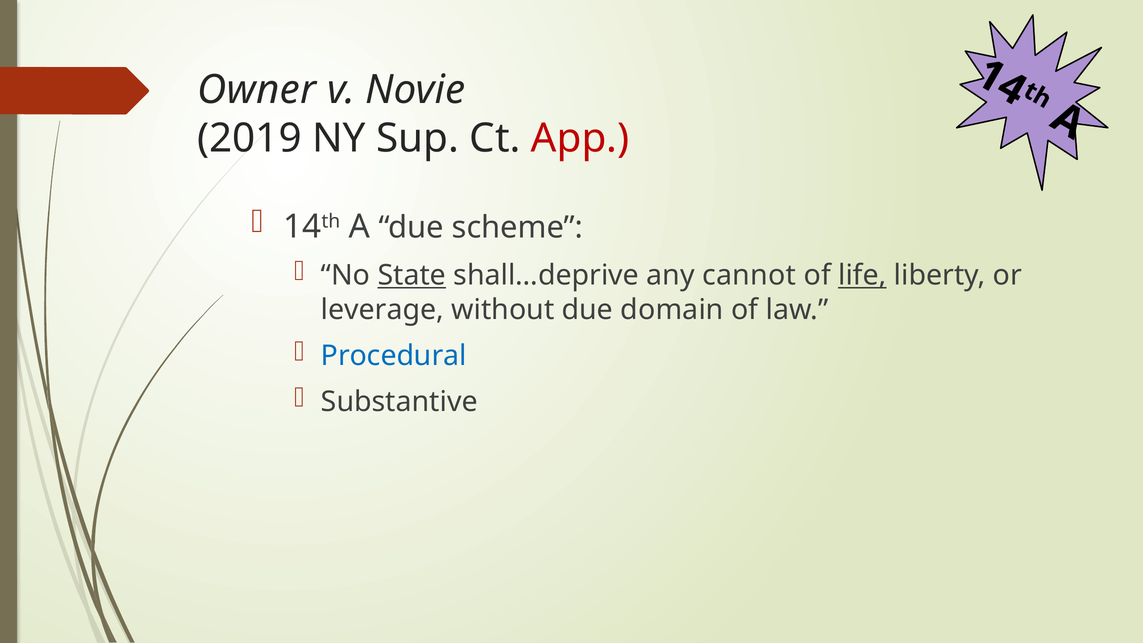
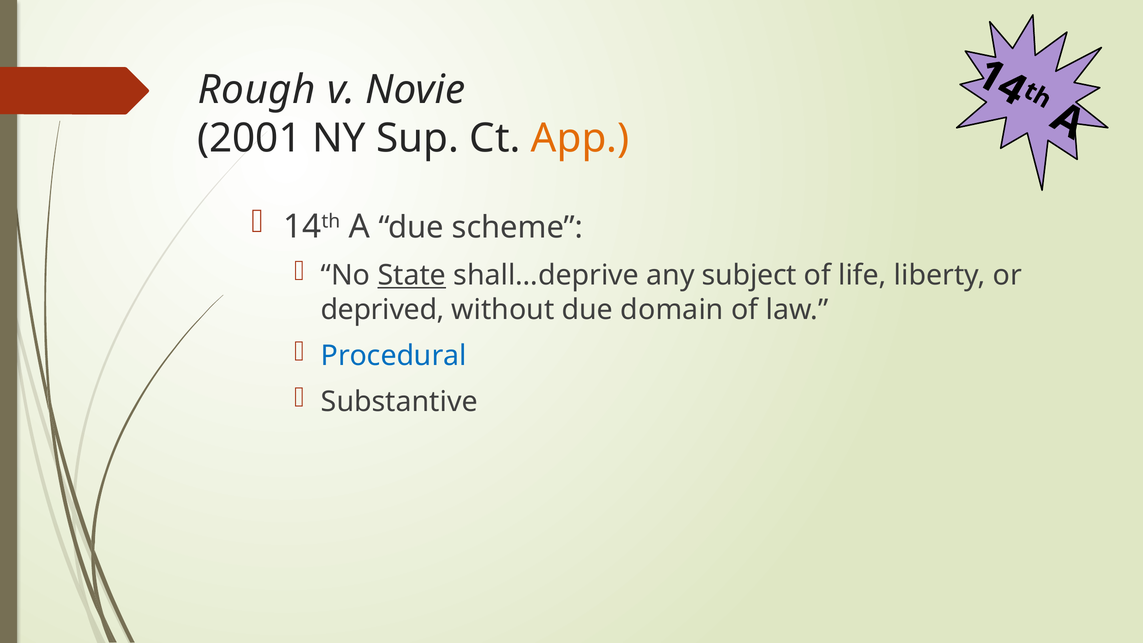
Owner: Owner -> Rough (257, 90)
2019: 2019 -> 2001 (249, 138)
App colour: red -> orange (580, 138)
cannot: cannot -> subject (749, 275)
life underline: present -> none (862, 275)
leverage: leverage -> deprived (383, 310)
